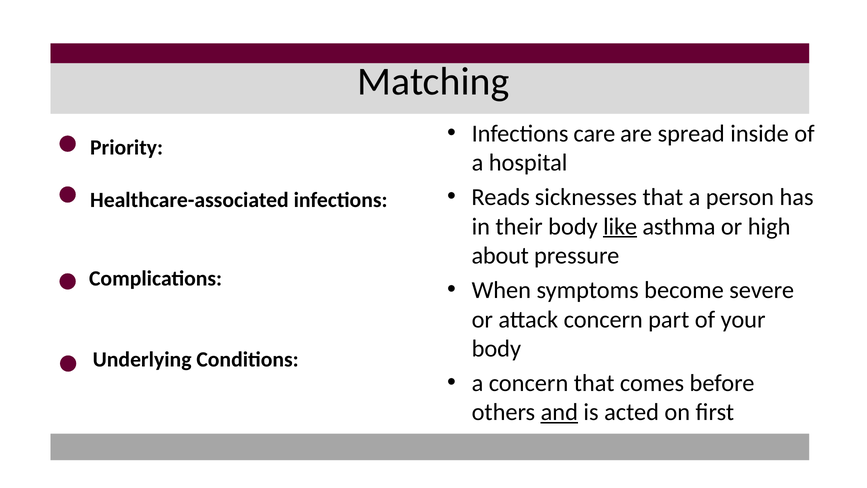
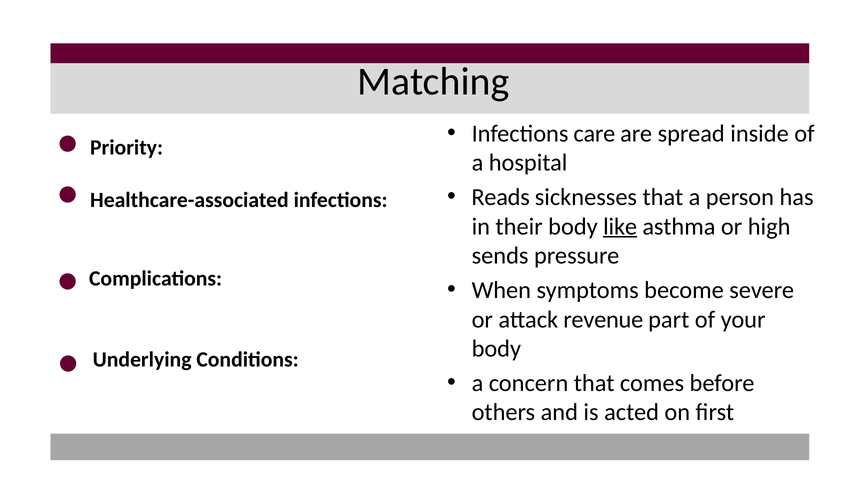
about: about -> sends (500, 256)
attack concern: concern -> revenue (603, 319)
and underline: present -> none (559, 412)
